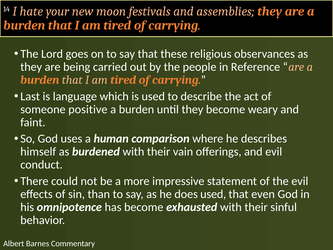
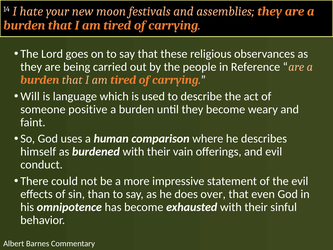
Last: Last -> Will (30, 96)
does used: used -> over (213, 194)
